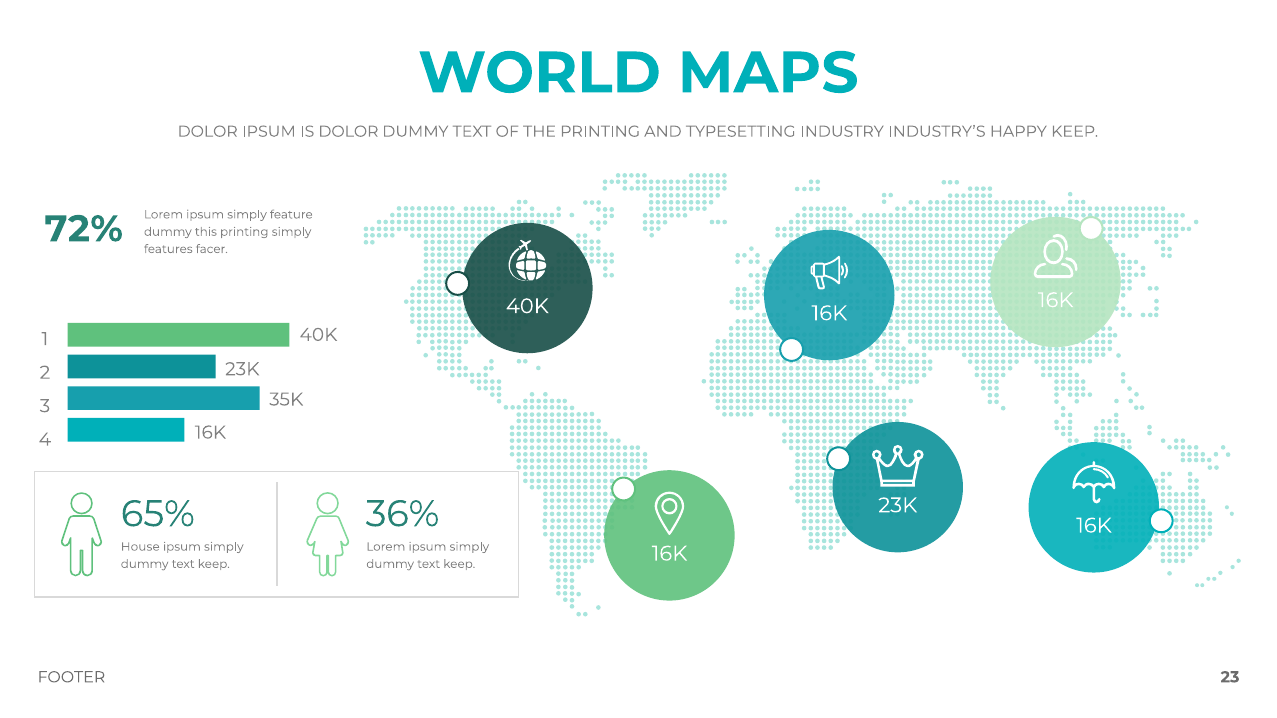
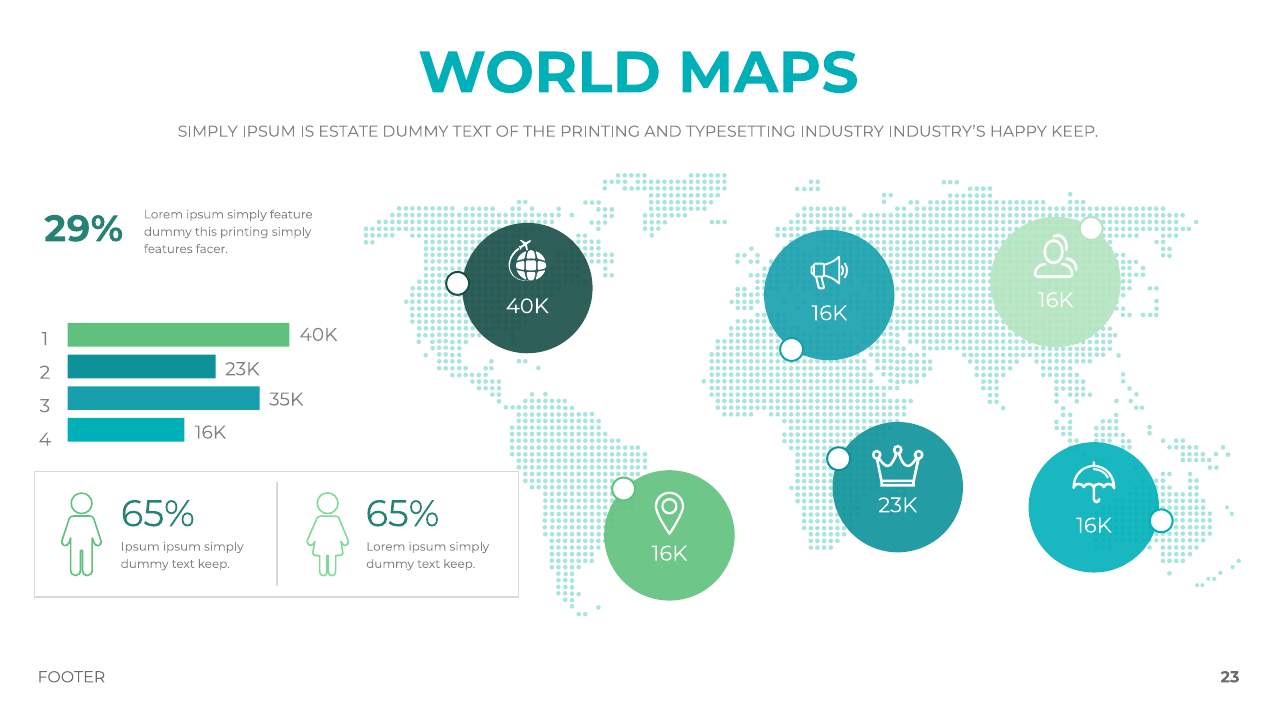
DOLOR: DOLOR -> SIMPLY (208, 132)
IS DOLOR: DOLOR -> ESTATE (348, 132)
72%: 72% -> 29% (84, 229)
36%: 36% -> 65% (403, 514)
House: House -> Ipsum (140, 547)
